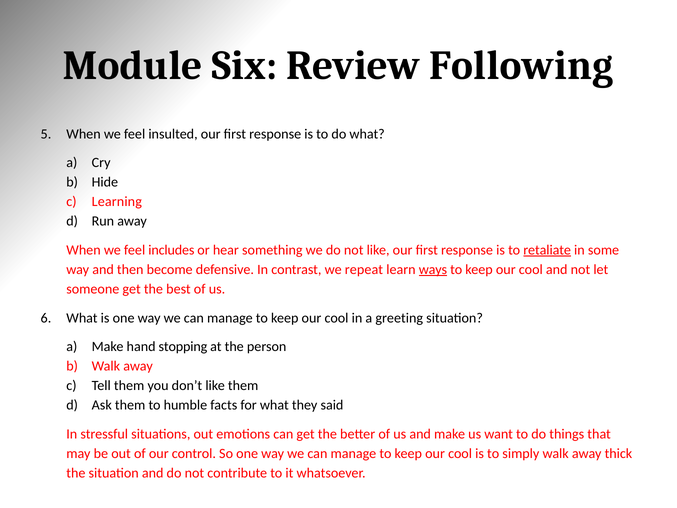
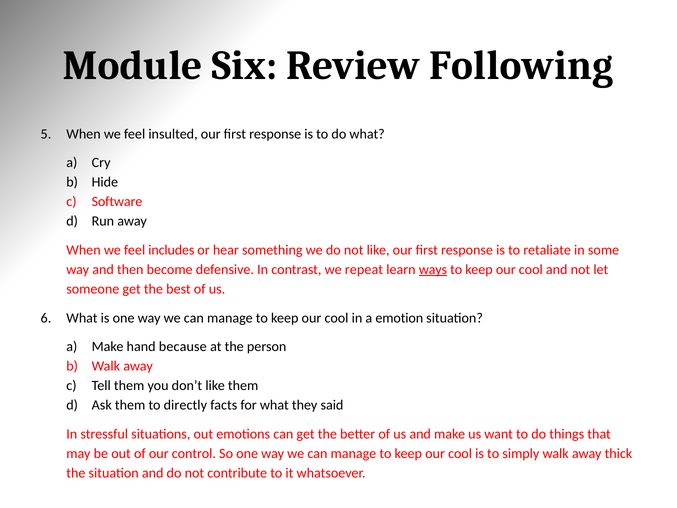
Learning: Learning -> Software (117, 202)
retaliate underline: present -> none (547, 250)
greeting: greeting -> emotion (399, 318)
stopping: stopping -> because (183, 347)
humble: humble -> directly (185, 405)
